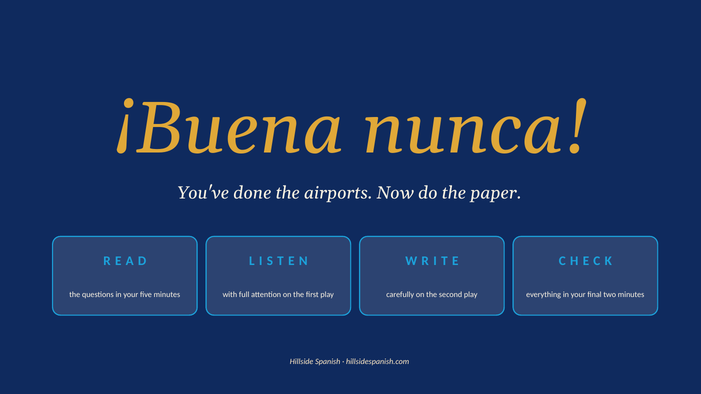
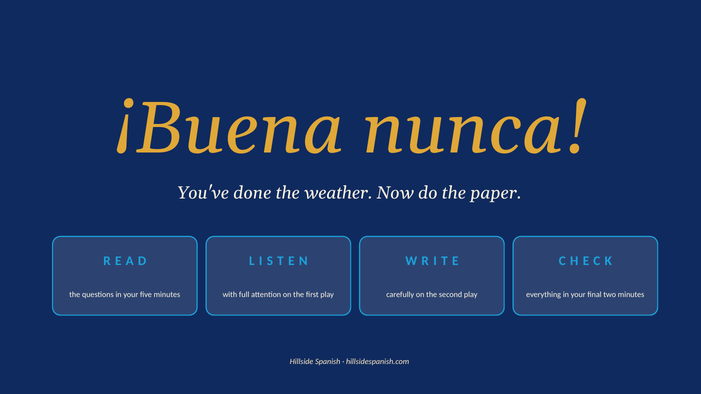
airports: airports -> weather (338, 193)
